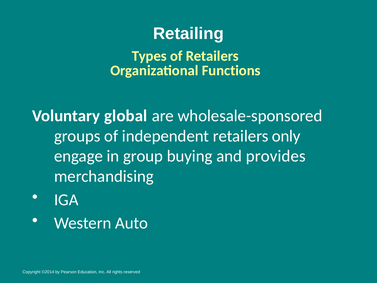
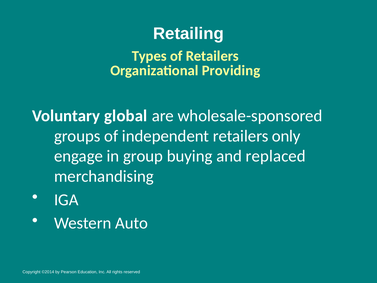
Functions: Functions -> Providing (231, 71)
provides: provides -> replaced (276, 156)
